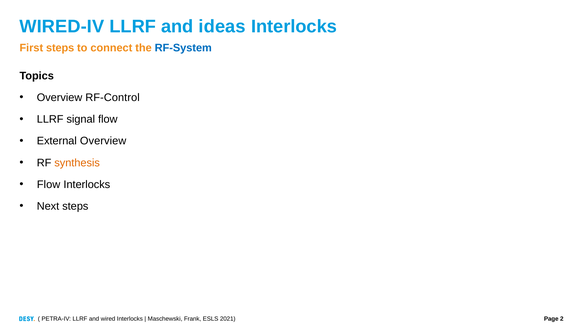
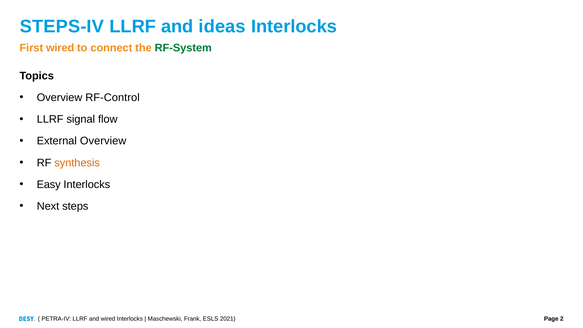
WIRED-IV: WIRED-IV -> STEPS-IV (62, 26)
First steps: steps -> wired (60, 48)
RF-System colour: blue -> green (183, 48)
Flow: Flow -> Easy (49, 184)
